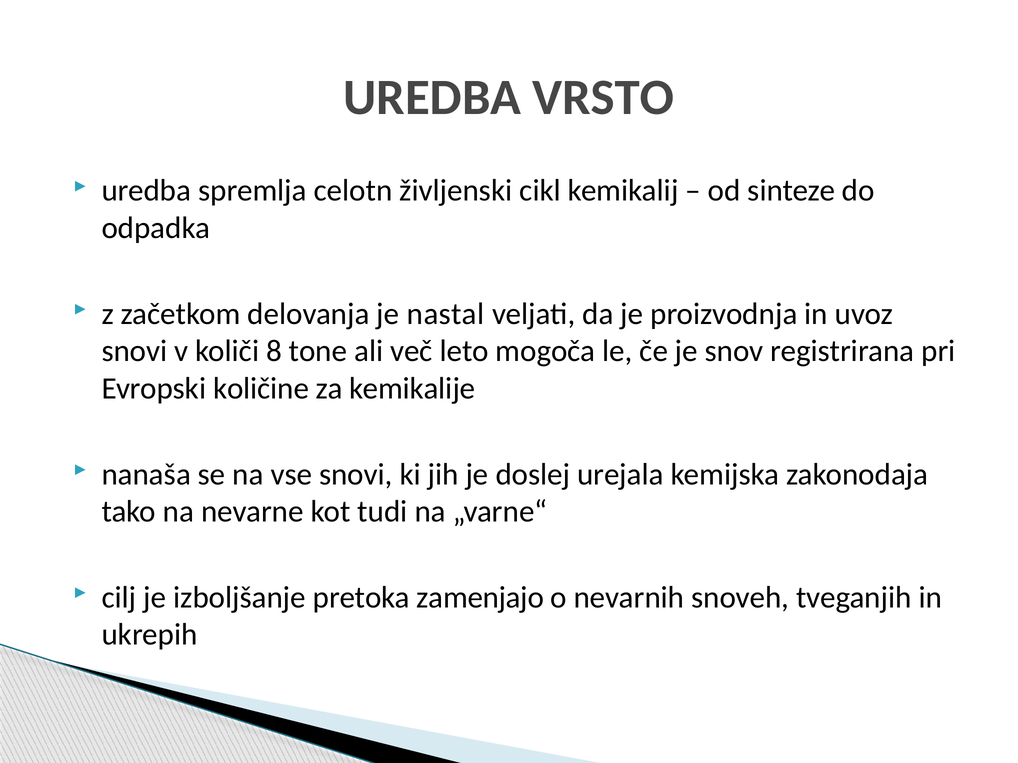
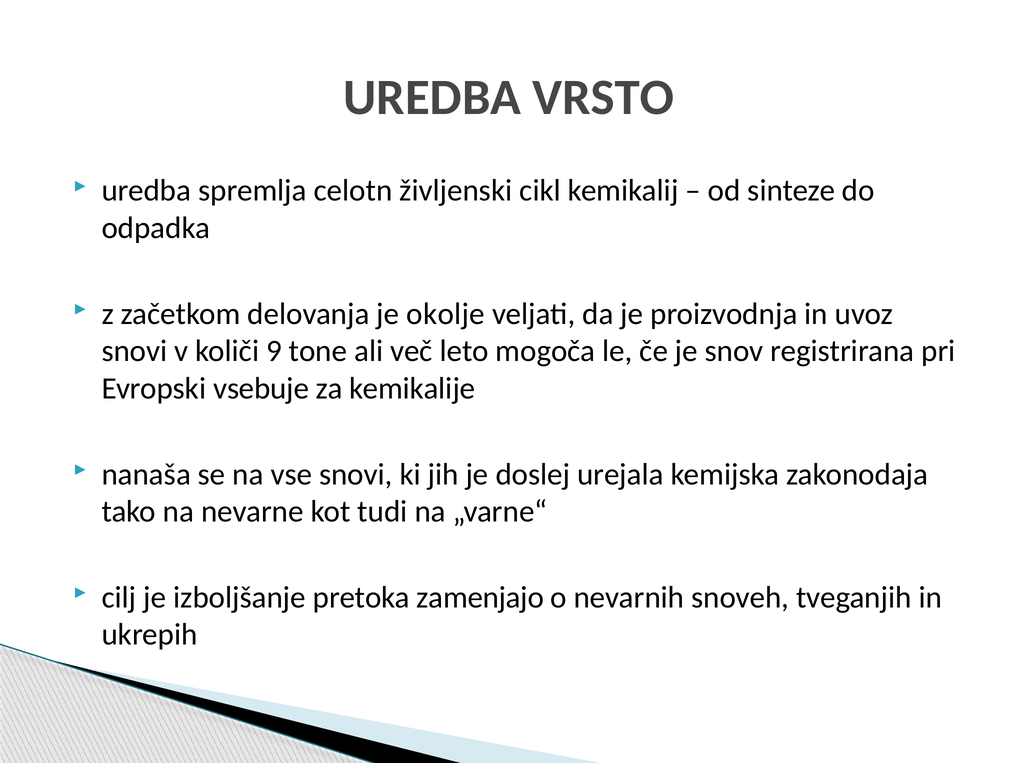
nastal: nastal -> okolje (446, 314)
8: 8 -> 9 (274, 351)
količine: količine -> vsebuje (261, 389)
